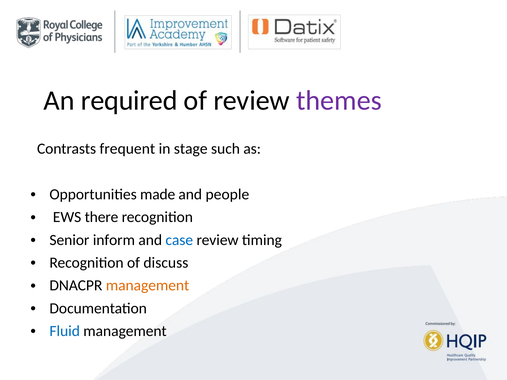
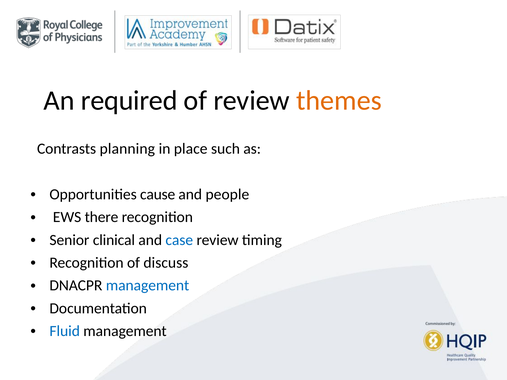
themes colour: purple -> orange (339, 101)
frequent: frequent -> planning (127, 149)
stage: stage -> place (191, 149)
made: made -> cause (158, 195)
inform: inform -> clinical (114, 240)
management colour: orange -> blue (148, 286)
